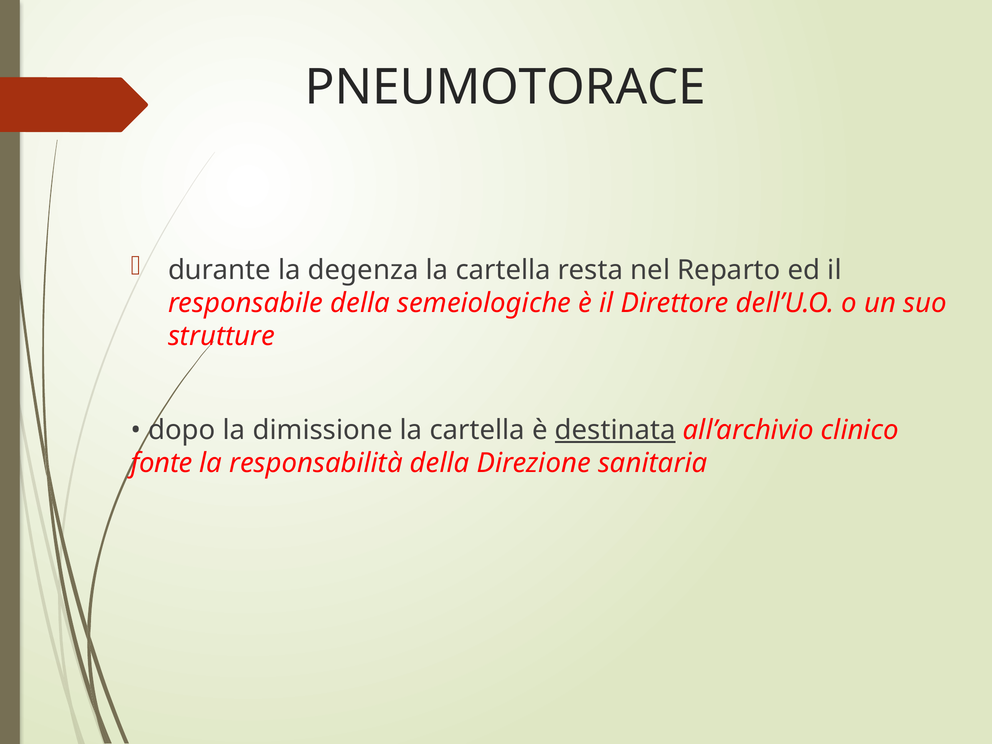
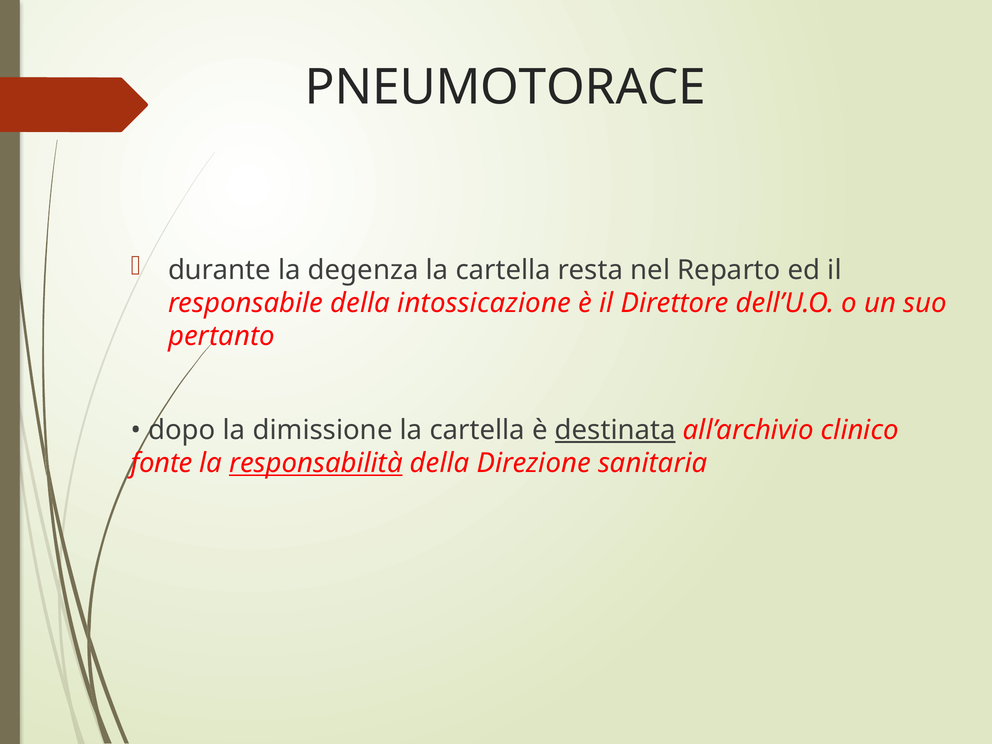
semeiologiche: semeiologiche -> intossicazione (484, 303)
strutture: strutture -> pertanto (221, 336)
responsabilità underline: none -> present (316, 463)
